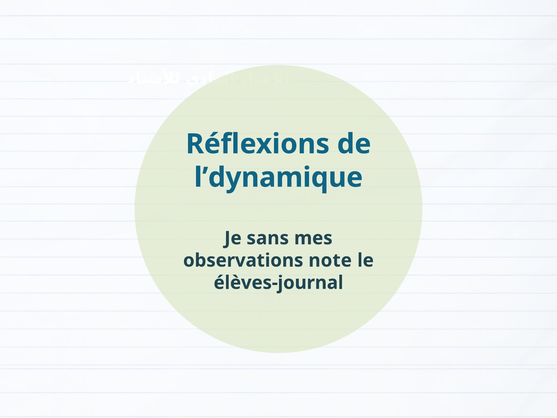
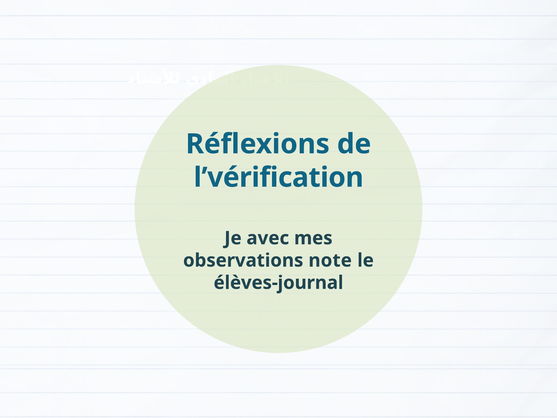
l’dynamique: l’dynamique -> l’vérification (279, 177)
sans: sans -> avec (268, 238)
